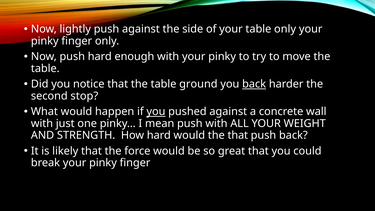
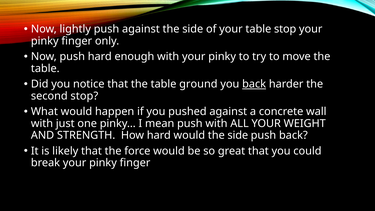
table only: only -> stop (285, 29)
you underline: present -> none (156, 112)
would the that: that -> side (238, 135)
